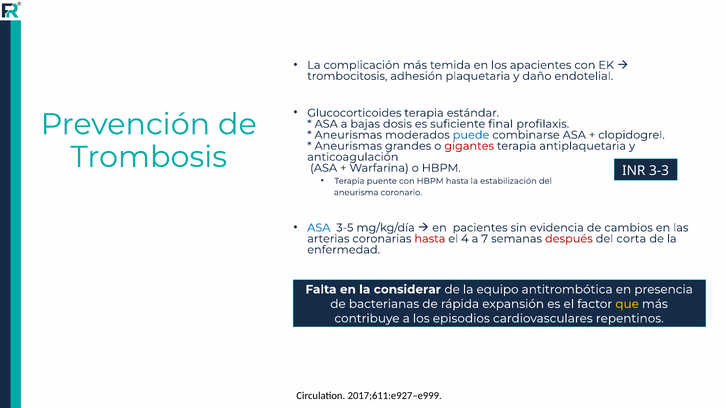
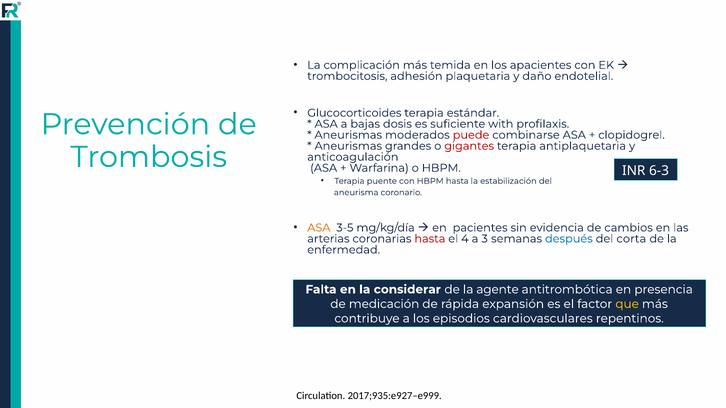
final: final -> with (501, 124)
puede colour: blue -> red (471, 135)
3-3: 3-3 -> 6-3 (659, 171)
ASA colour: blue -> orange (319, 228)
7: 7 -> 3 (485, 239)
después colour: red -> blue (569, 239)
equipo: equipo -> agente (498, 290)
bacterianas: bacterianas -> medicación (384, 304)
2017;611:e927–e999: 2017;611:e927–e999 -> 2017;935:e927–e999 (395, 396)
